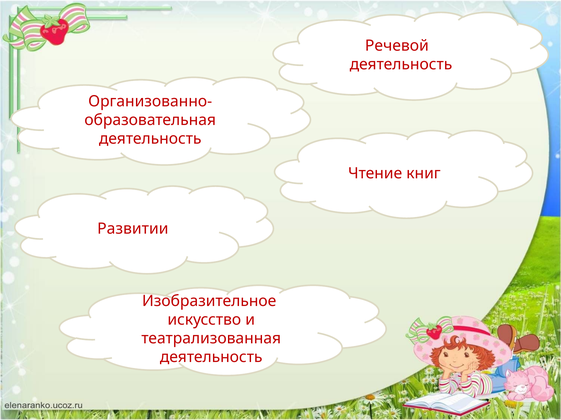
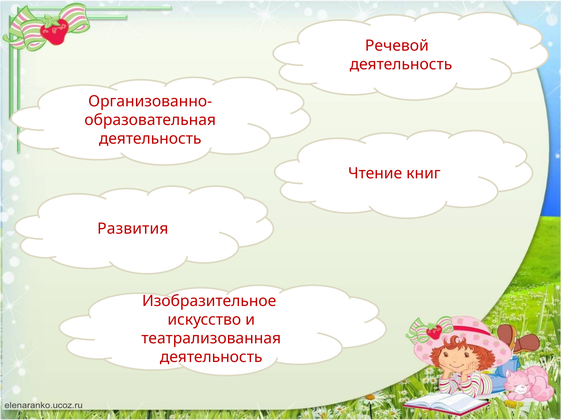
Развитии: Развитии -> Развития (133, 229)
